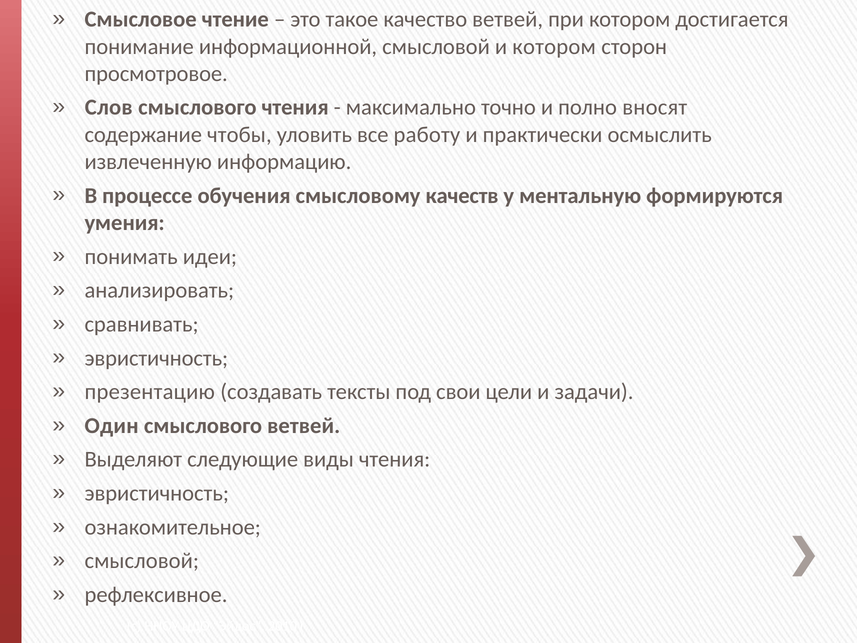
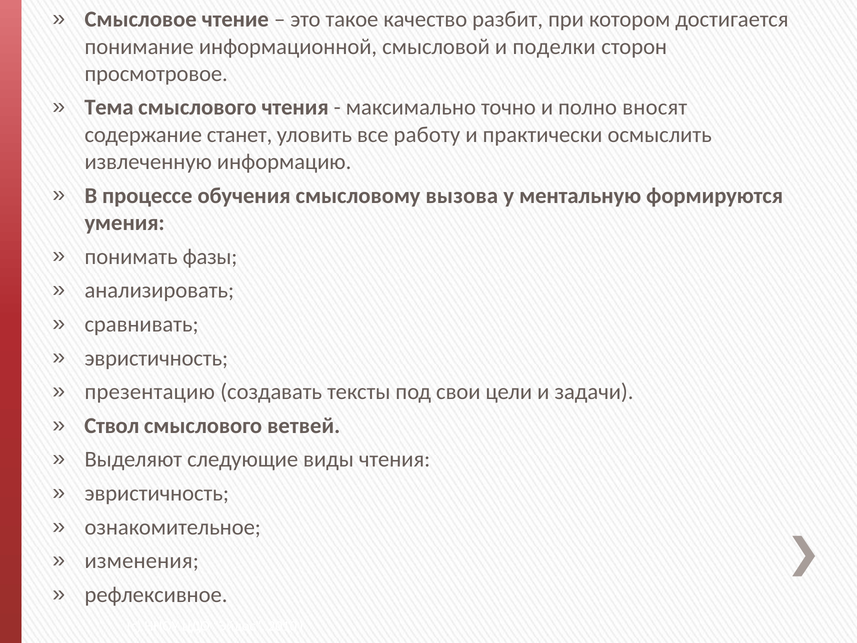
качество ветвей: ветвей -> разбит (508, 19)
и котором: котором -> поделки (554, 47)
Слов: Слов -> Тема (109, 107)
чтобы: чтобы -> станет (240, 135)
качеств: качеств -> вызова (462, 196)
идеи: идеи -> фазы (210, 256)
Один: Один -> Ствол (112, 426)
смысловой: смысловой -> изменения (142, 561)
